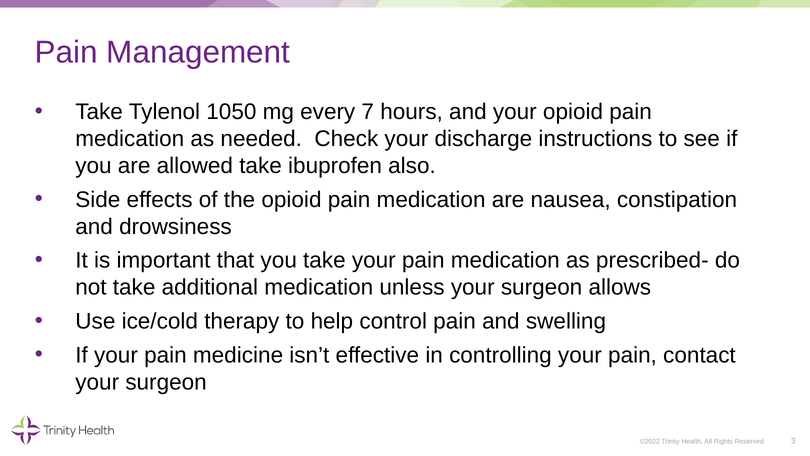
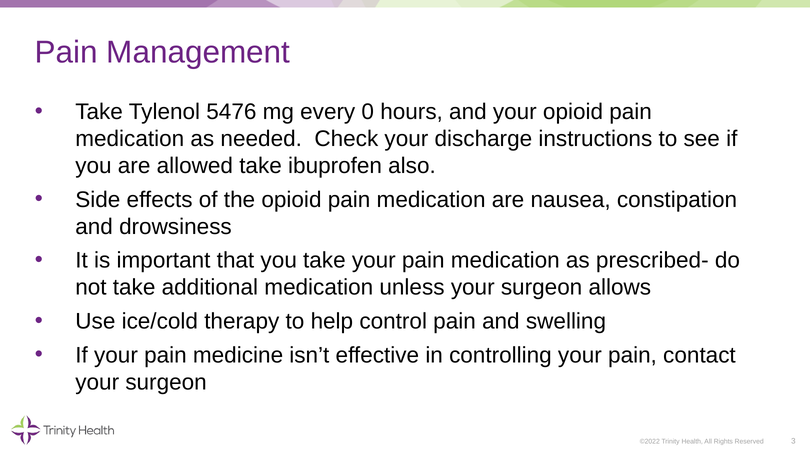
1050: 1050 -> 5476 (231, 112)
7: 7 -> 0 (368, 112)
